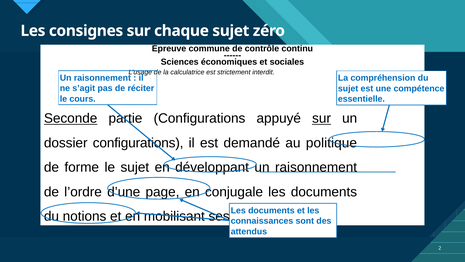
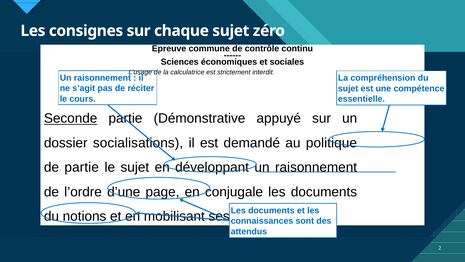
partie Configurations: Configurations -> Démonstrative (199, 118)
sur underline: present -> none (322, 118)
dossier configurations: configurations -> socialisations (138, 143)
de forme: forme -> partie (82, 167)
